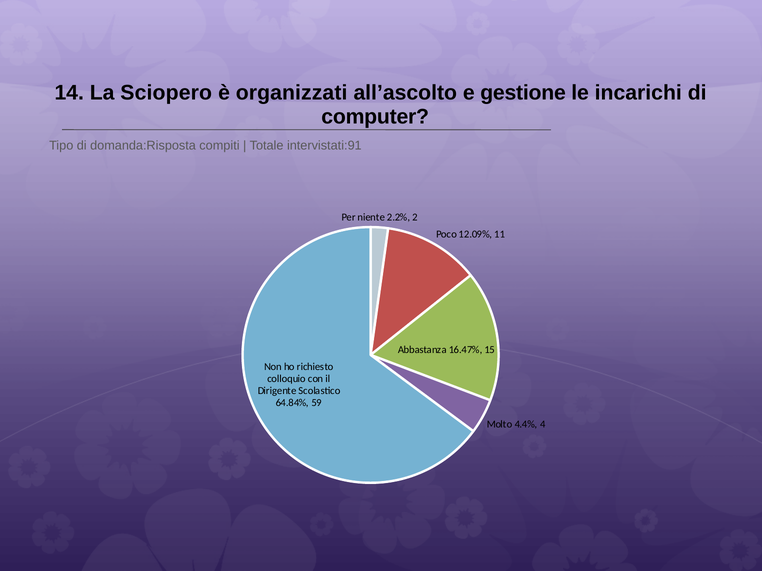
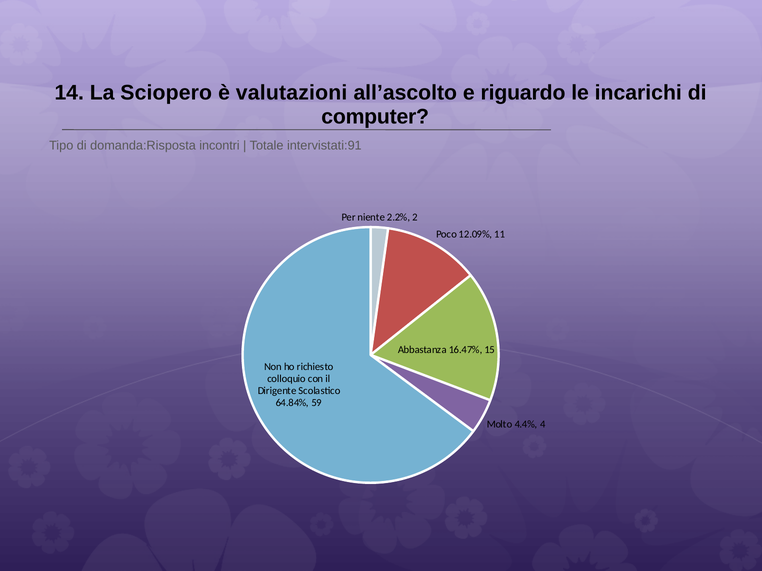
organizzati: organizzati -> valutazioni (292, 93)
gestione: gestione -> riguardo (523, 93)
compiti: compiti -> incontri (220, 146)
